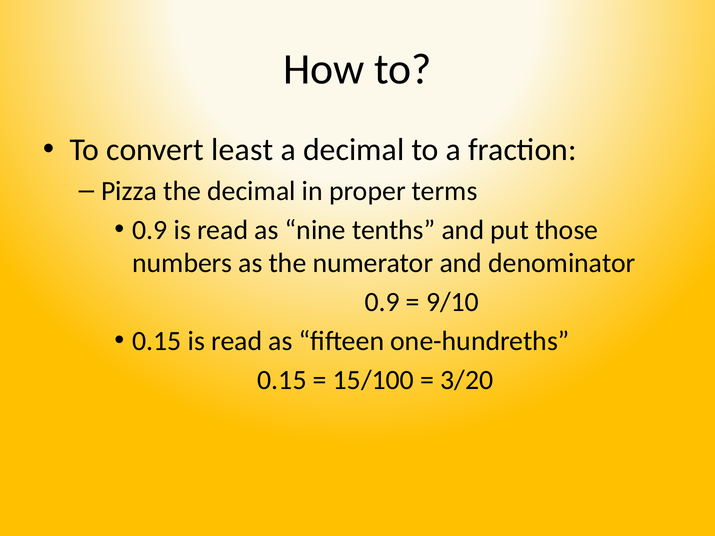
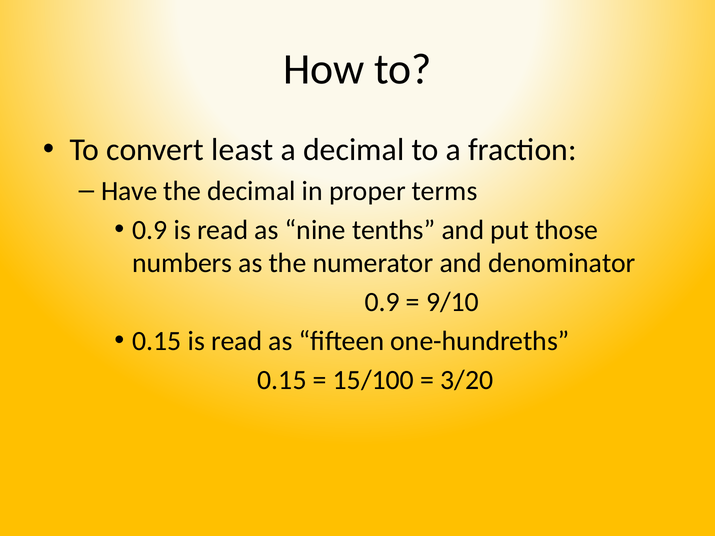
Pizza: Pizza -> Have (129, 191)
